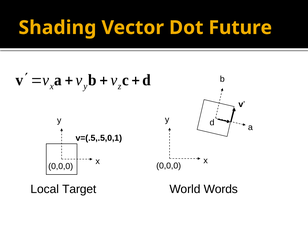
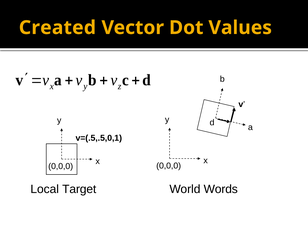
Shading: Shading -> Created (57, 28)
Future: Future -> Values (240, 28)
